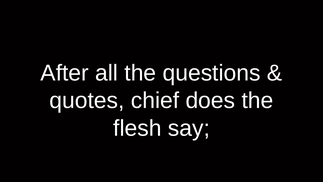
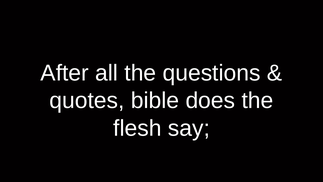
chief: chief -> bible (155, 100)
